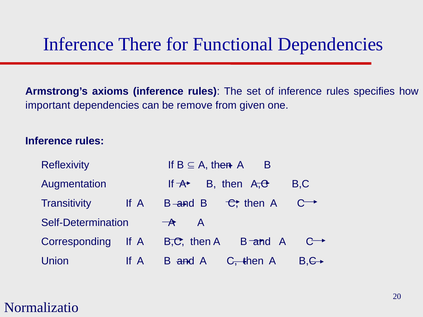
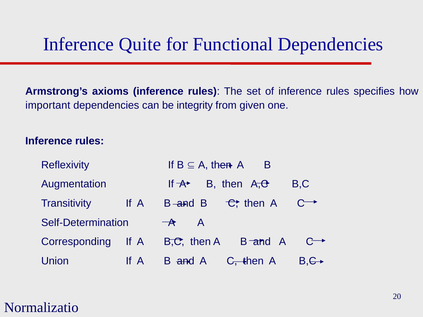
There: There -> Quite (140, 44)
remove: remove -> integrity (195, 105)
